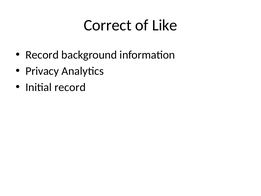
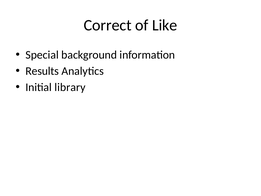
Record: Record -> Special (42, 55)
Privacy: Privacy -> Results (42, 71)
Initial record: record -> library (70, 87)
